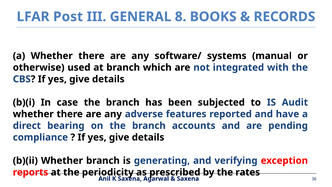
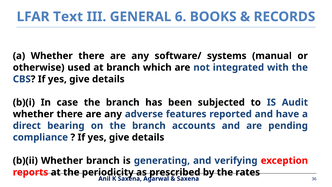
Post: Post -> Text (68, 17)
8: 8 -> 6 (181, 17)
